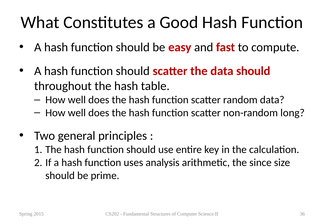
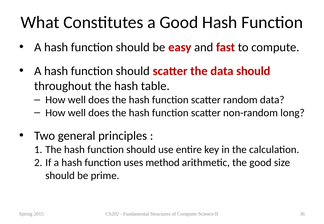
analysis: analysis -> method (163, 163)
the since: since -> good (260, 163)
